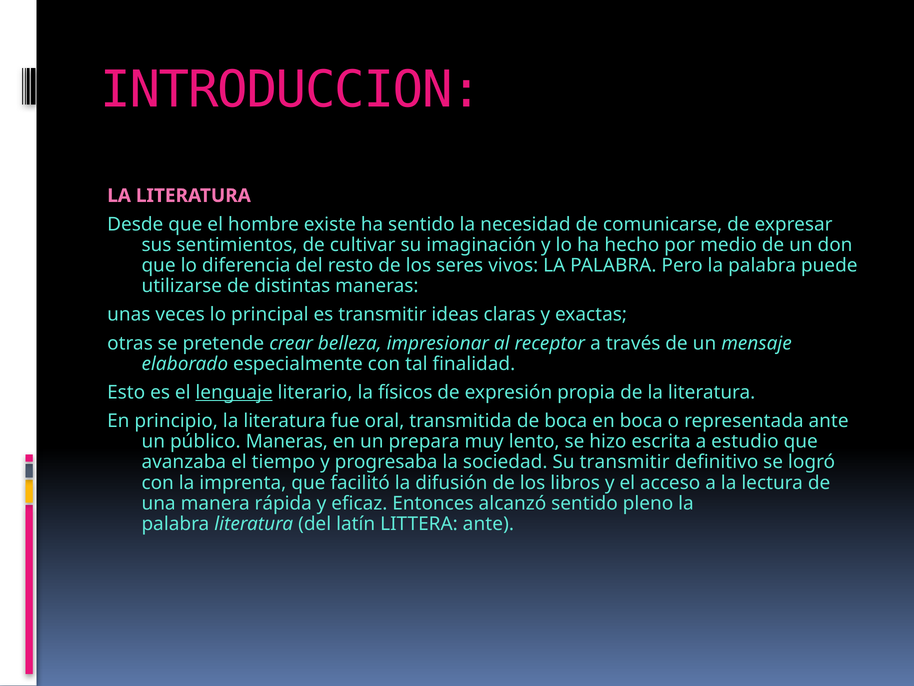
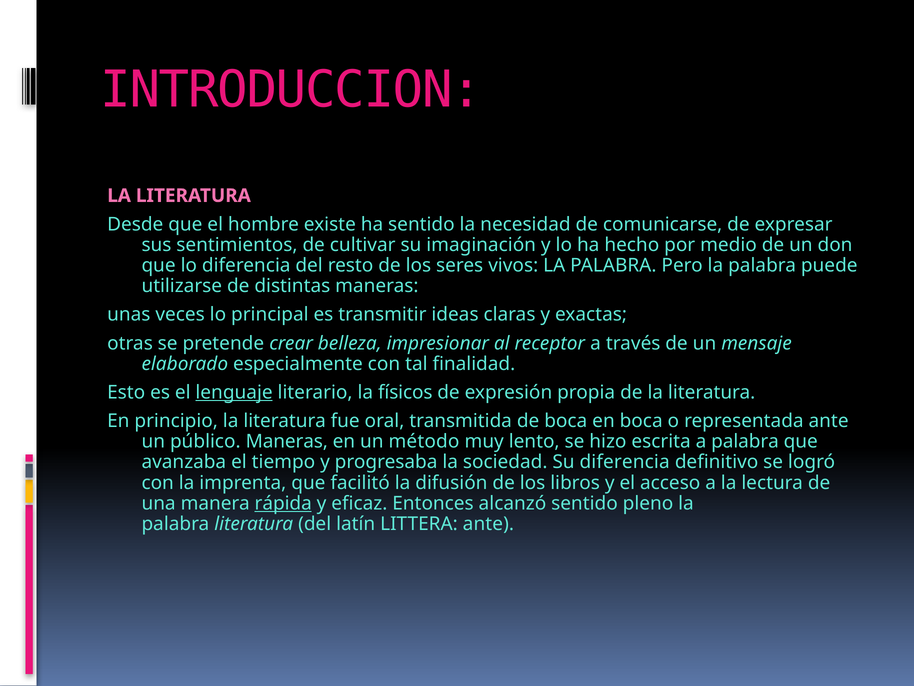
prepara: prepara -> método (424, 441)
a estudio: estudio -> palabra (745, 441)
Su transmitir: transmitir -> diferencia (625, 462)
rápida underline: none -> present (283, 503)
